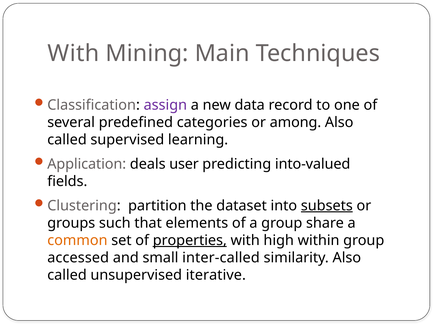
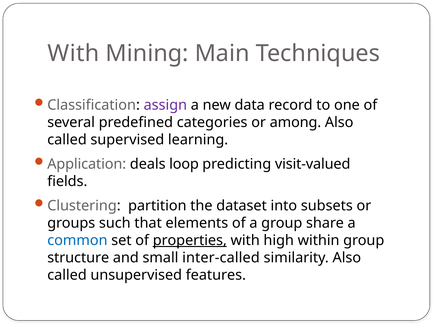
user: user -> loop (184, 164)
into-valued: into-valued -> visit-valued (313, 164)
subsets underline: present -> none (327, 205)
common colour: orange -> blue (77, 240)
accessed: accessed -> structure (78, 257)
iterative: iterative -> features (216, 275)
